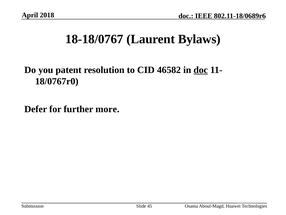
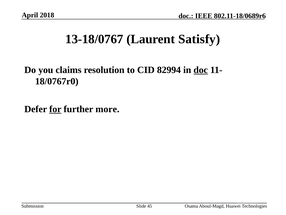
18-18/0767: 18-18/0767 -> 13-18/0767 (94, 39)
Bylaws: Bylaws -> Satisfy (199, 39)
patent: patent -> claims (69, 70)
46582: 46582 -> 82994 (169, 70)
for underline: none -> present (55, 109)
